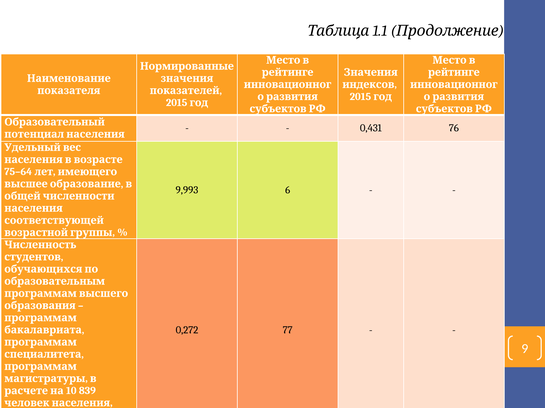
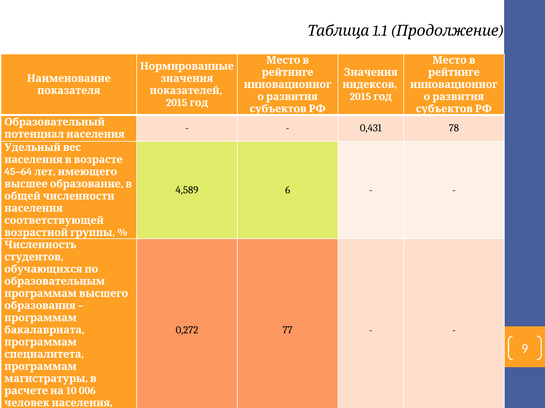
76: 76 -> 78 (454, 128)
75–64: 75–64 -> 45–64 (18, 172)
9,993: 9,993 -> 4,589 (187, 190)
839: 839 -> 006 (87, 391)
